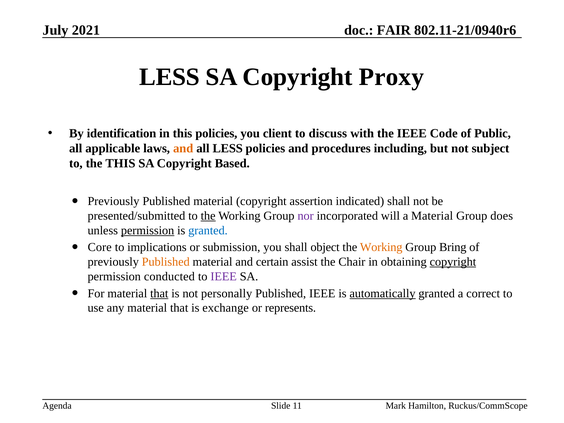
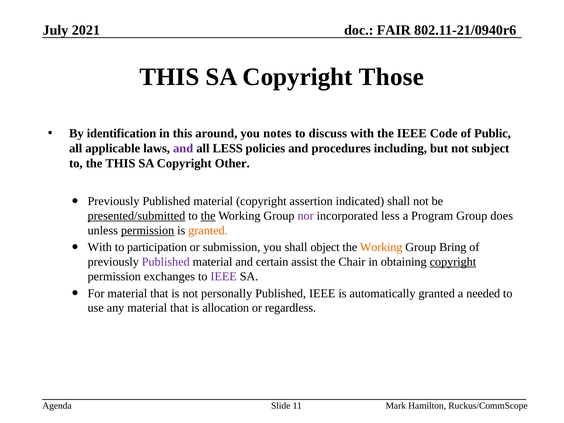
LESS: LESS -> THIS (169, 77)
Proxy: Proxy -> Those (391, 77)
this policies: policies -> around (216, 133)
client: client -> notes (277, 133)
and colour: orange -> purple (183, 148)
Based: Based -> Other (232, 163)
presented/submitted underline: none -> present (136, 216)
incorporated will: will -> less (390, 216)
a Material: Material -> Program (432, 216)
granted colour: blue -> orange (208, 230)
Core: Core -> With (100, 247)
implications: implications -> participation (157, 247)
Published colour: orange -> purple (166, 262)
conducted: conducted -> exchanges (169, 276)
that underline: present -> none (159, 293)
automatically underline: present -> none (383, 293)
correct: correct -> needed (483, 293)
exchange: exchange -> allocation (226, 308)
represents: represents -> regardless (290, 308)
